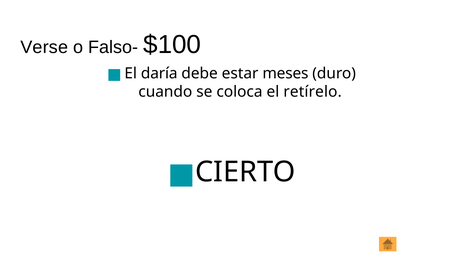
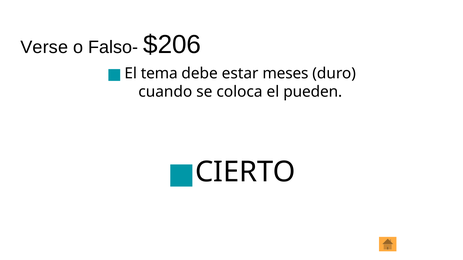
$100: $100 -> $206 (172, 45)
daría: daría -> tema (159, 73)
retírelo: retírelo -> pueden (313, 92)
